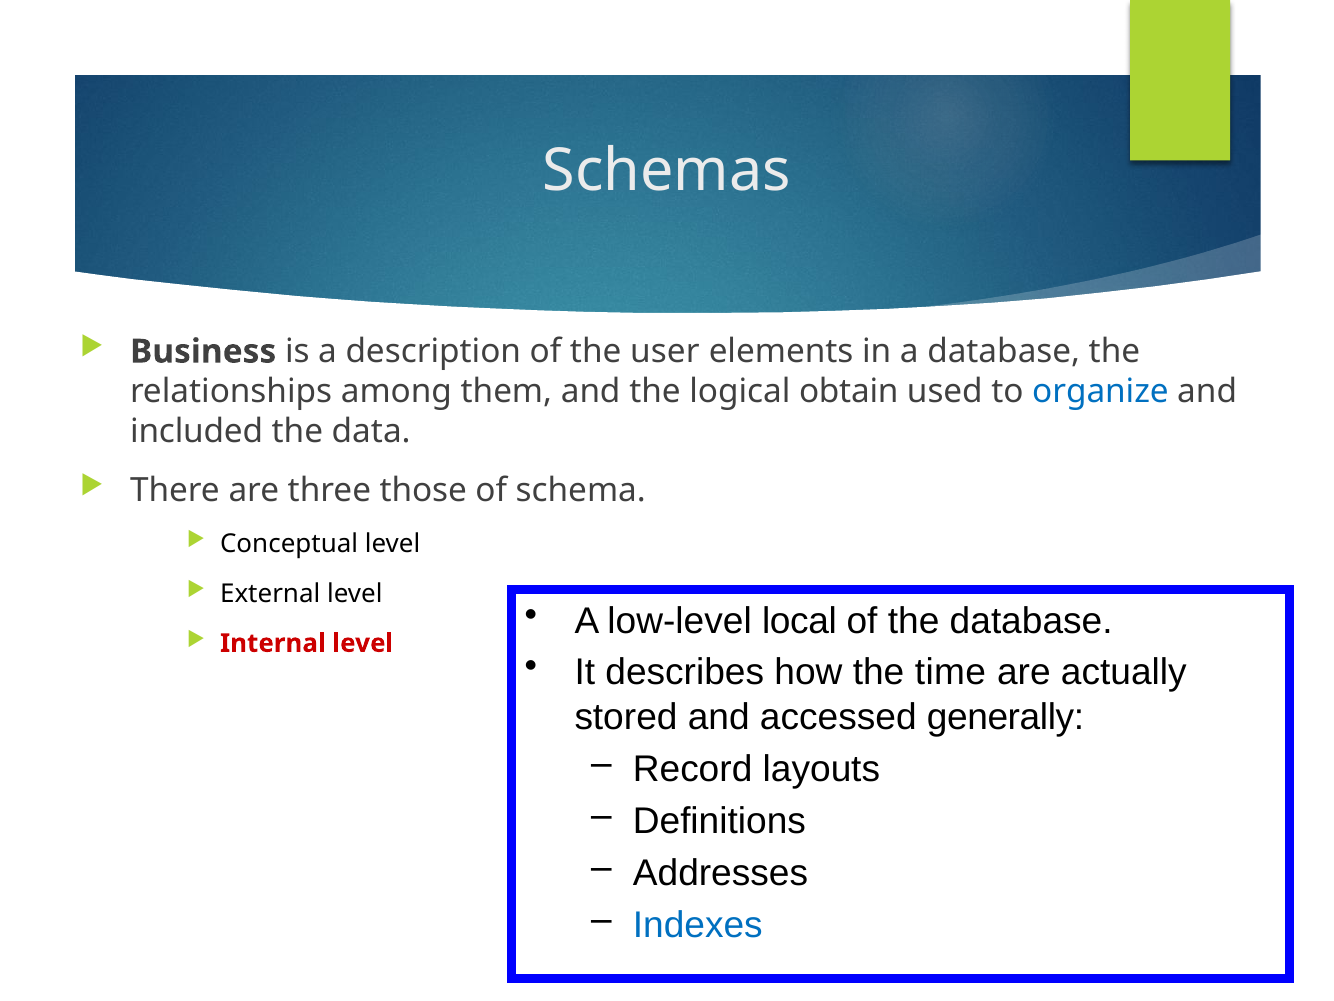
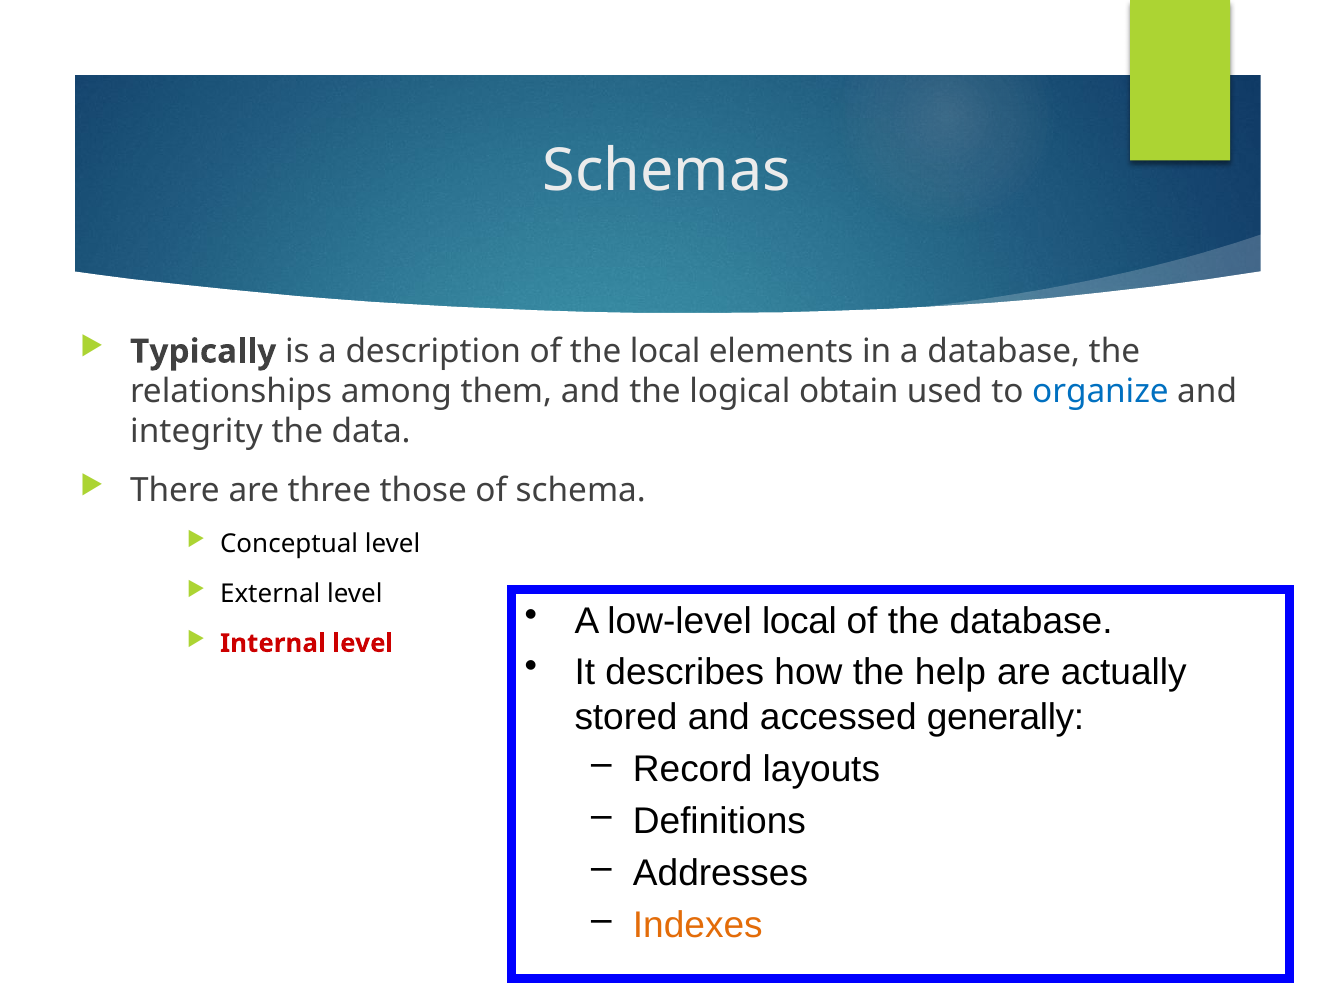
Business: Business -> Typically (203, 351)
the user: user -> local (665, 351)
included: included -> integrity (196, 431)
time: time -> help (950, 672)
Indexes colour: blue -> orange (698, 924)
